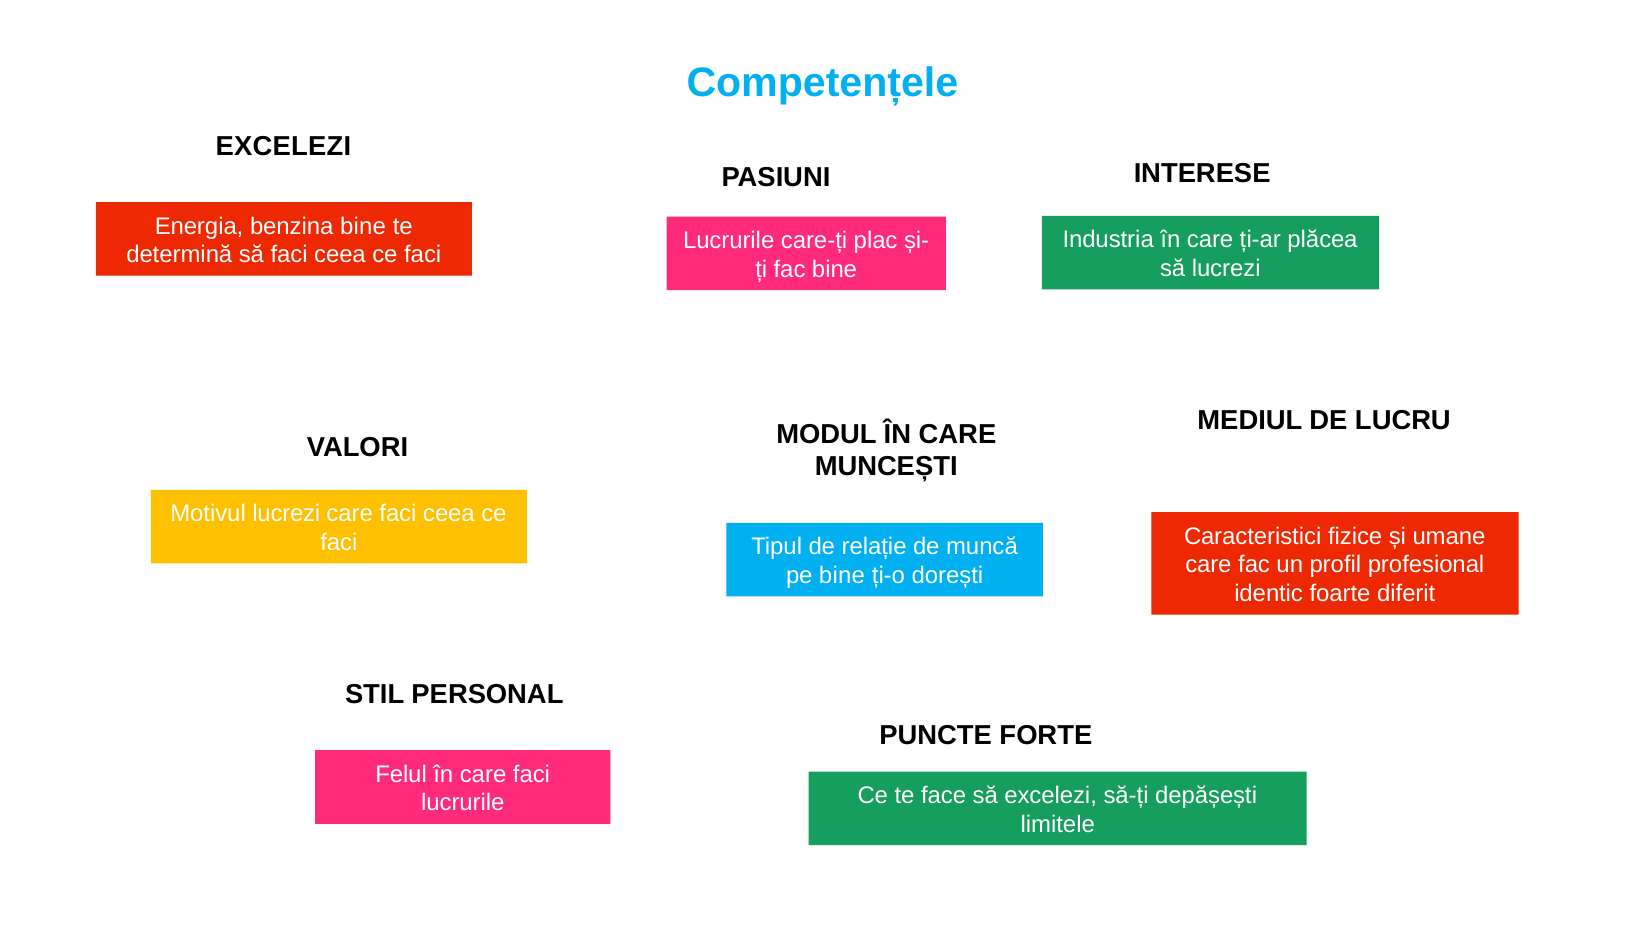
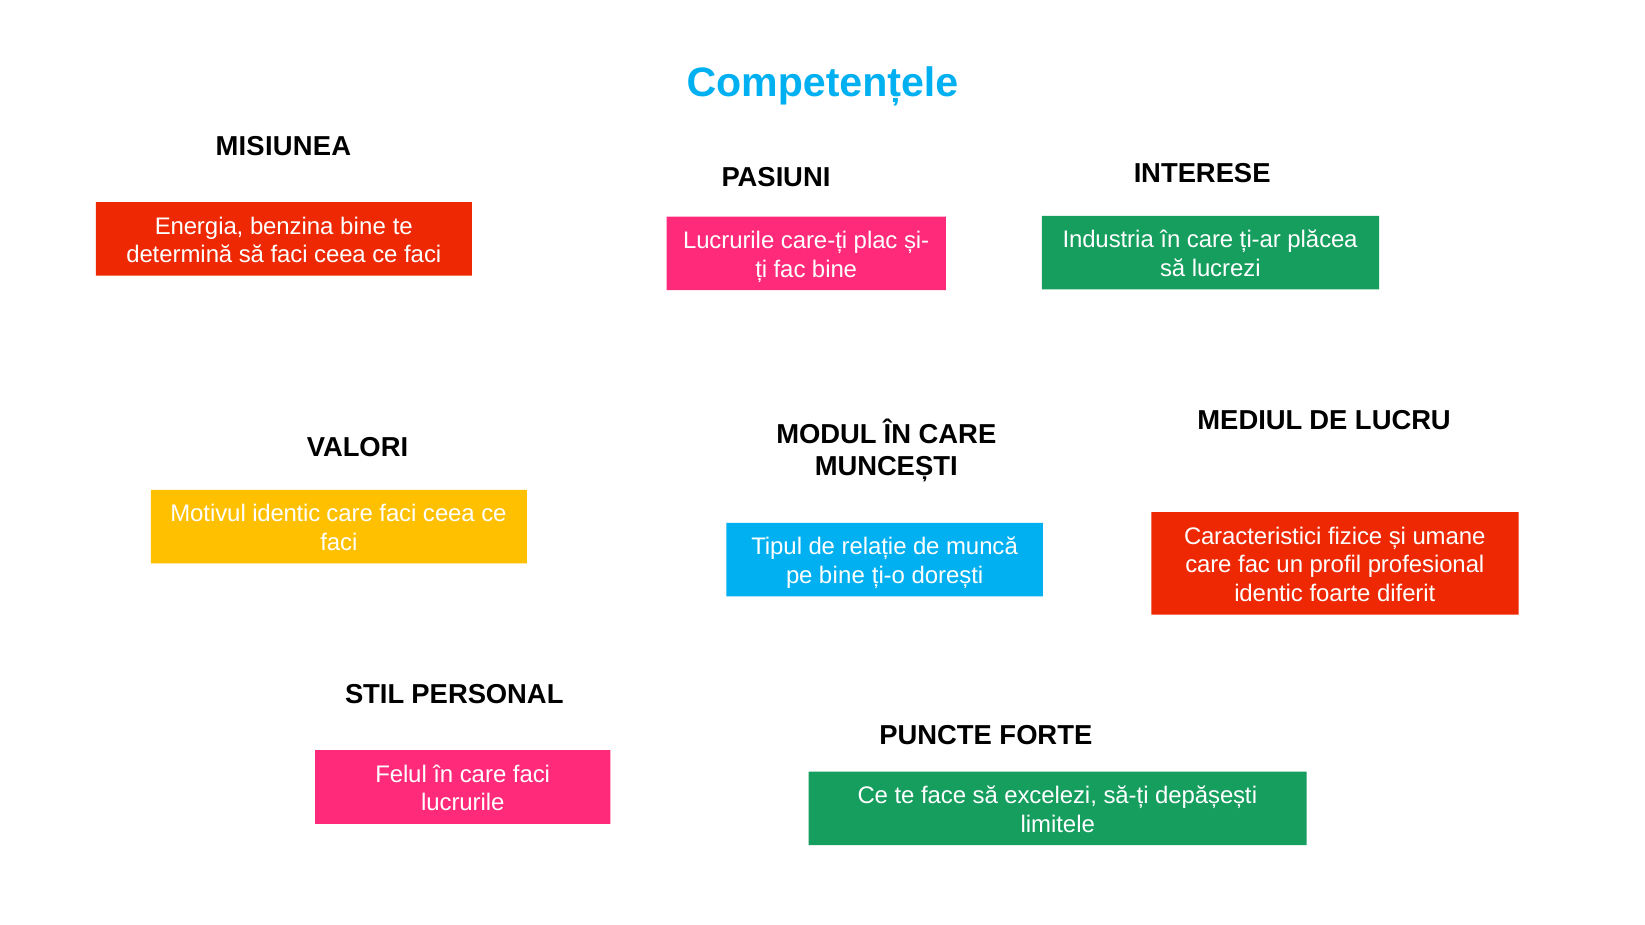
EXCELEZI: EXCELEZI -> MISIUNEA (283, 146)
Motivul lucrezi: lucrezi -> identic (286, 514)
